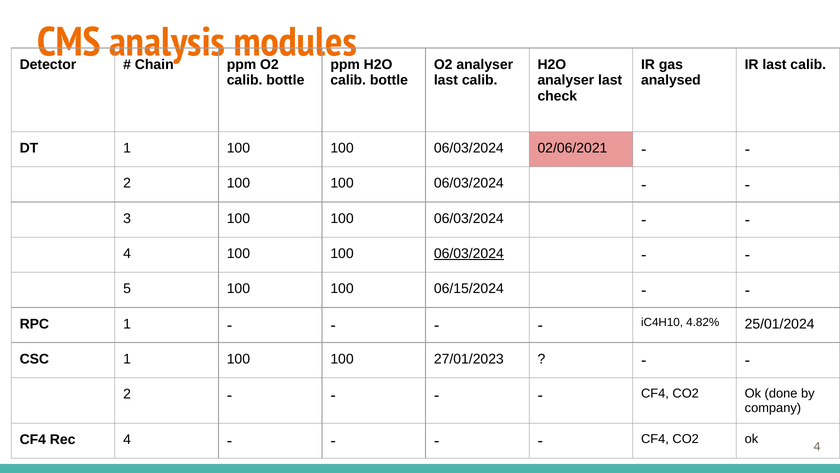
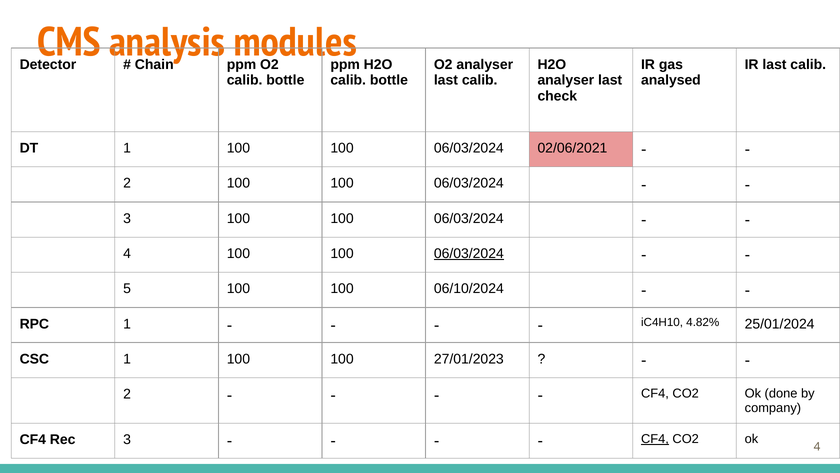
06/15/2024: 06/15/2024 -> 06/10/2024 (469, 288)
Rec 4: 4 -> 3 (127, 439)
CF4 underline: none -> present (655, 438)
